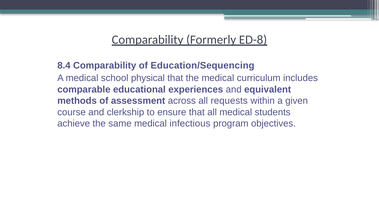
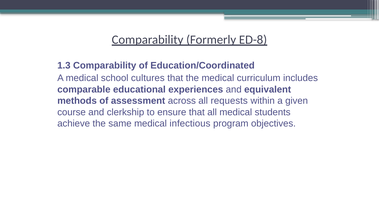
8.4: 8.4 -> 1.3 (64, 66)
Education/Sequencing: Education/Sequencing -> Education/Coordinated (203, 66)
physical: physical -> cultures (148, 78)
